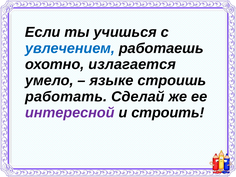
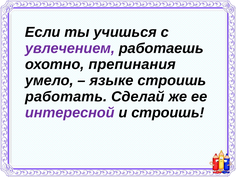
увлечением colour: blue -> purple (70, 48)
излагается: излагается -> препинания (132, 64)
и строить: строить -> строишь (168, 113)
